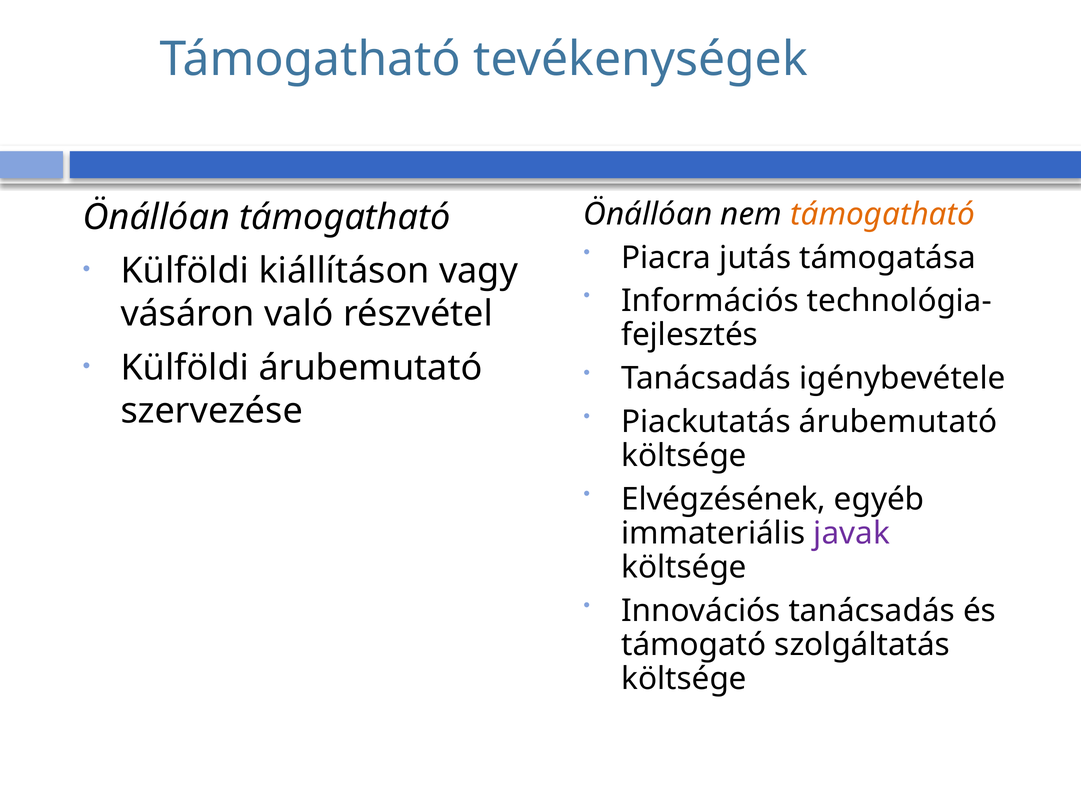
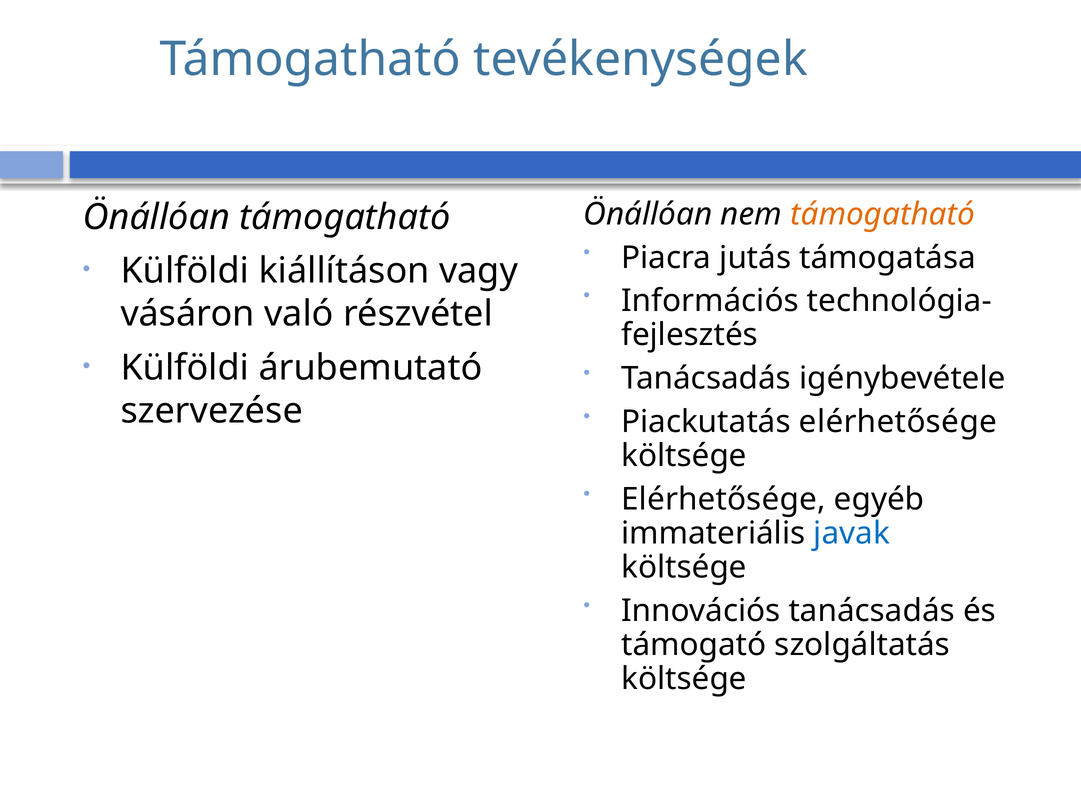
Piackutatás árubemutató: árubemutató -> elérhetősége (898, 422)
Elvégzésének: Elvégzésének -> Elérhetősége (723, 500)
javak colour: purple -> blue (852, 534)
